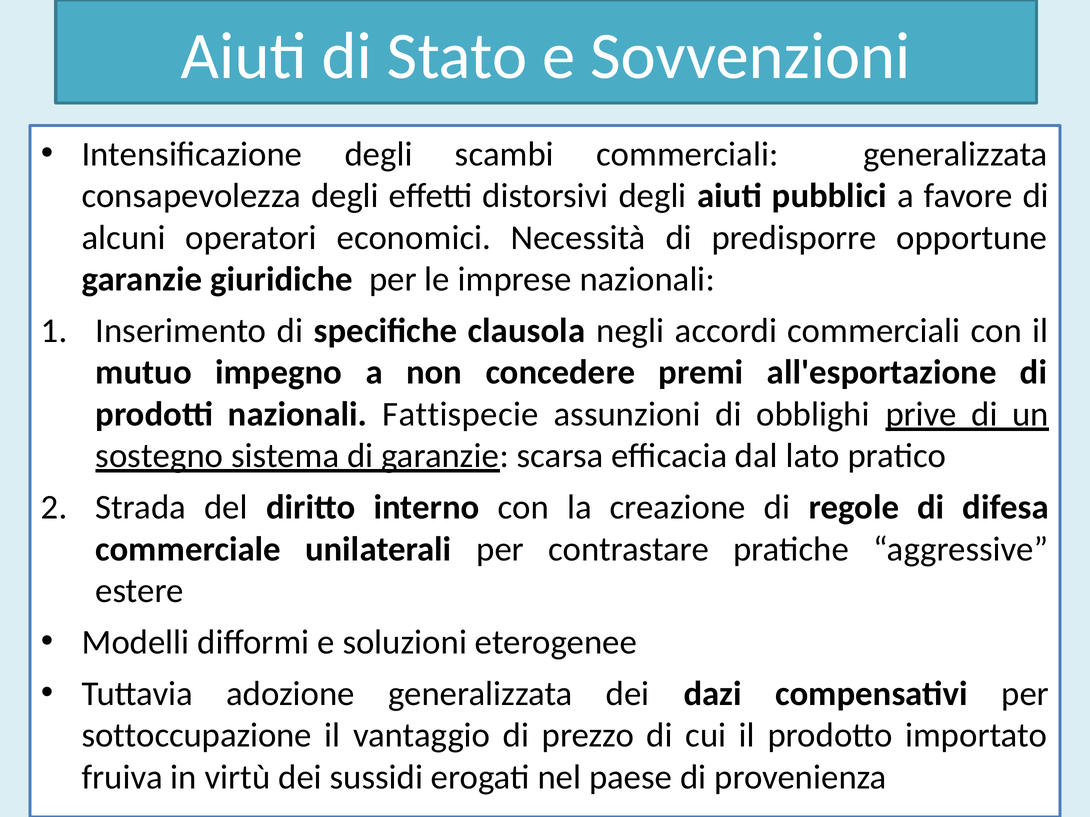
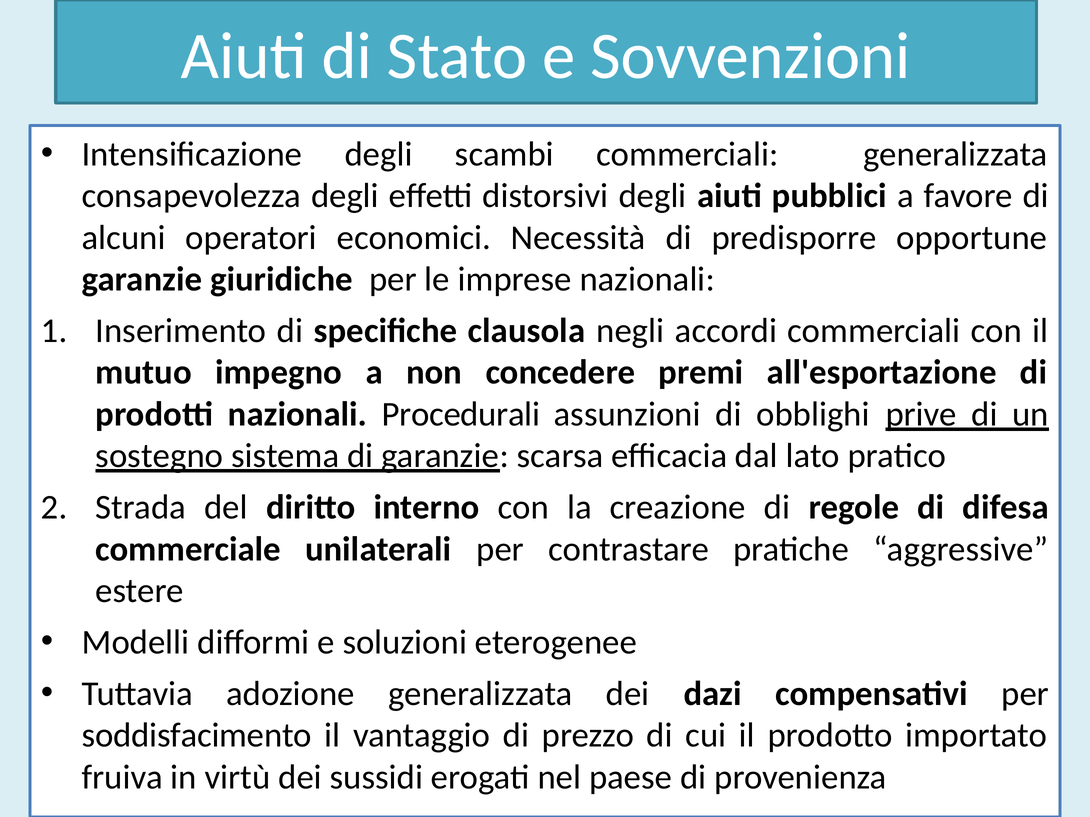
Fattispecie: Fattispecie -> Procedurali (461, 414)
sottoccupazione: sottoccupazione -> soddisfacimento (197, 736)
